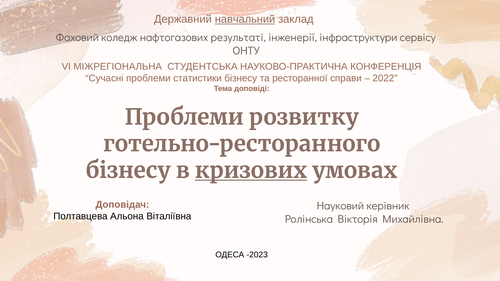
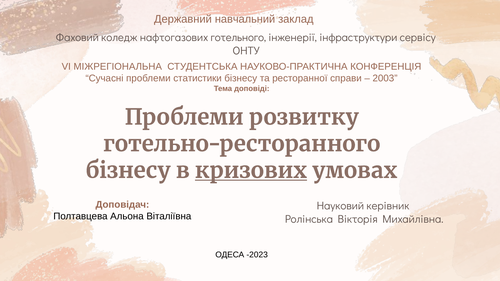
навчальний underline: present -> none (245, 19)
результаті: результаті -> готельного (238, 38)
2022: 2022 -> 2003 (385, 79)
